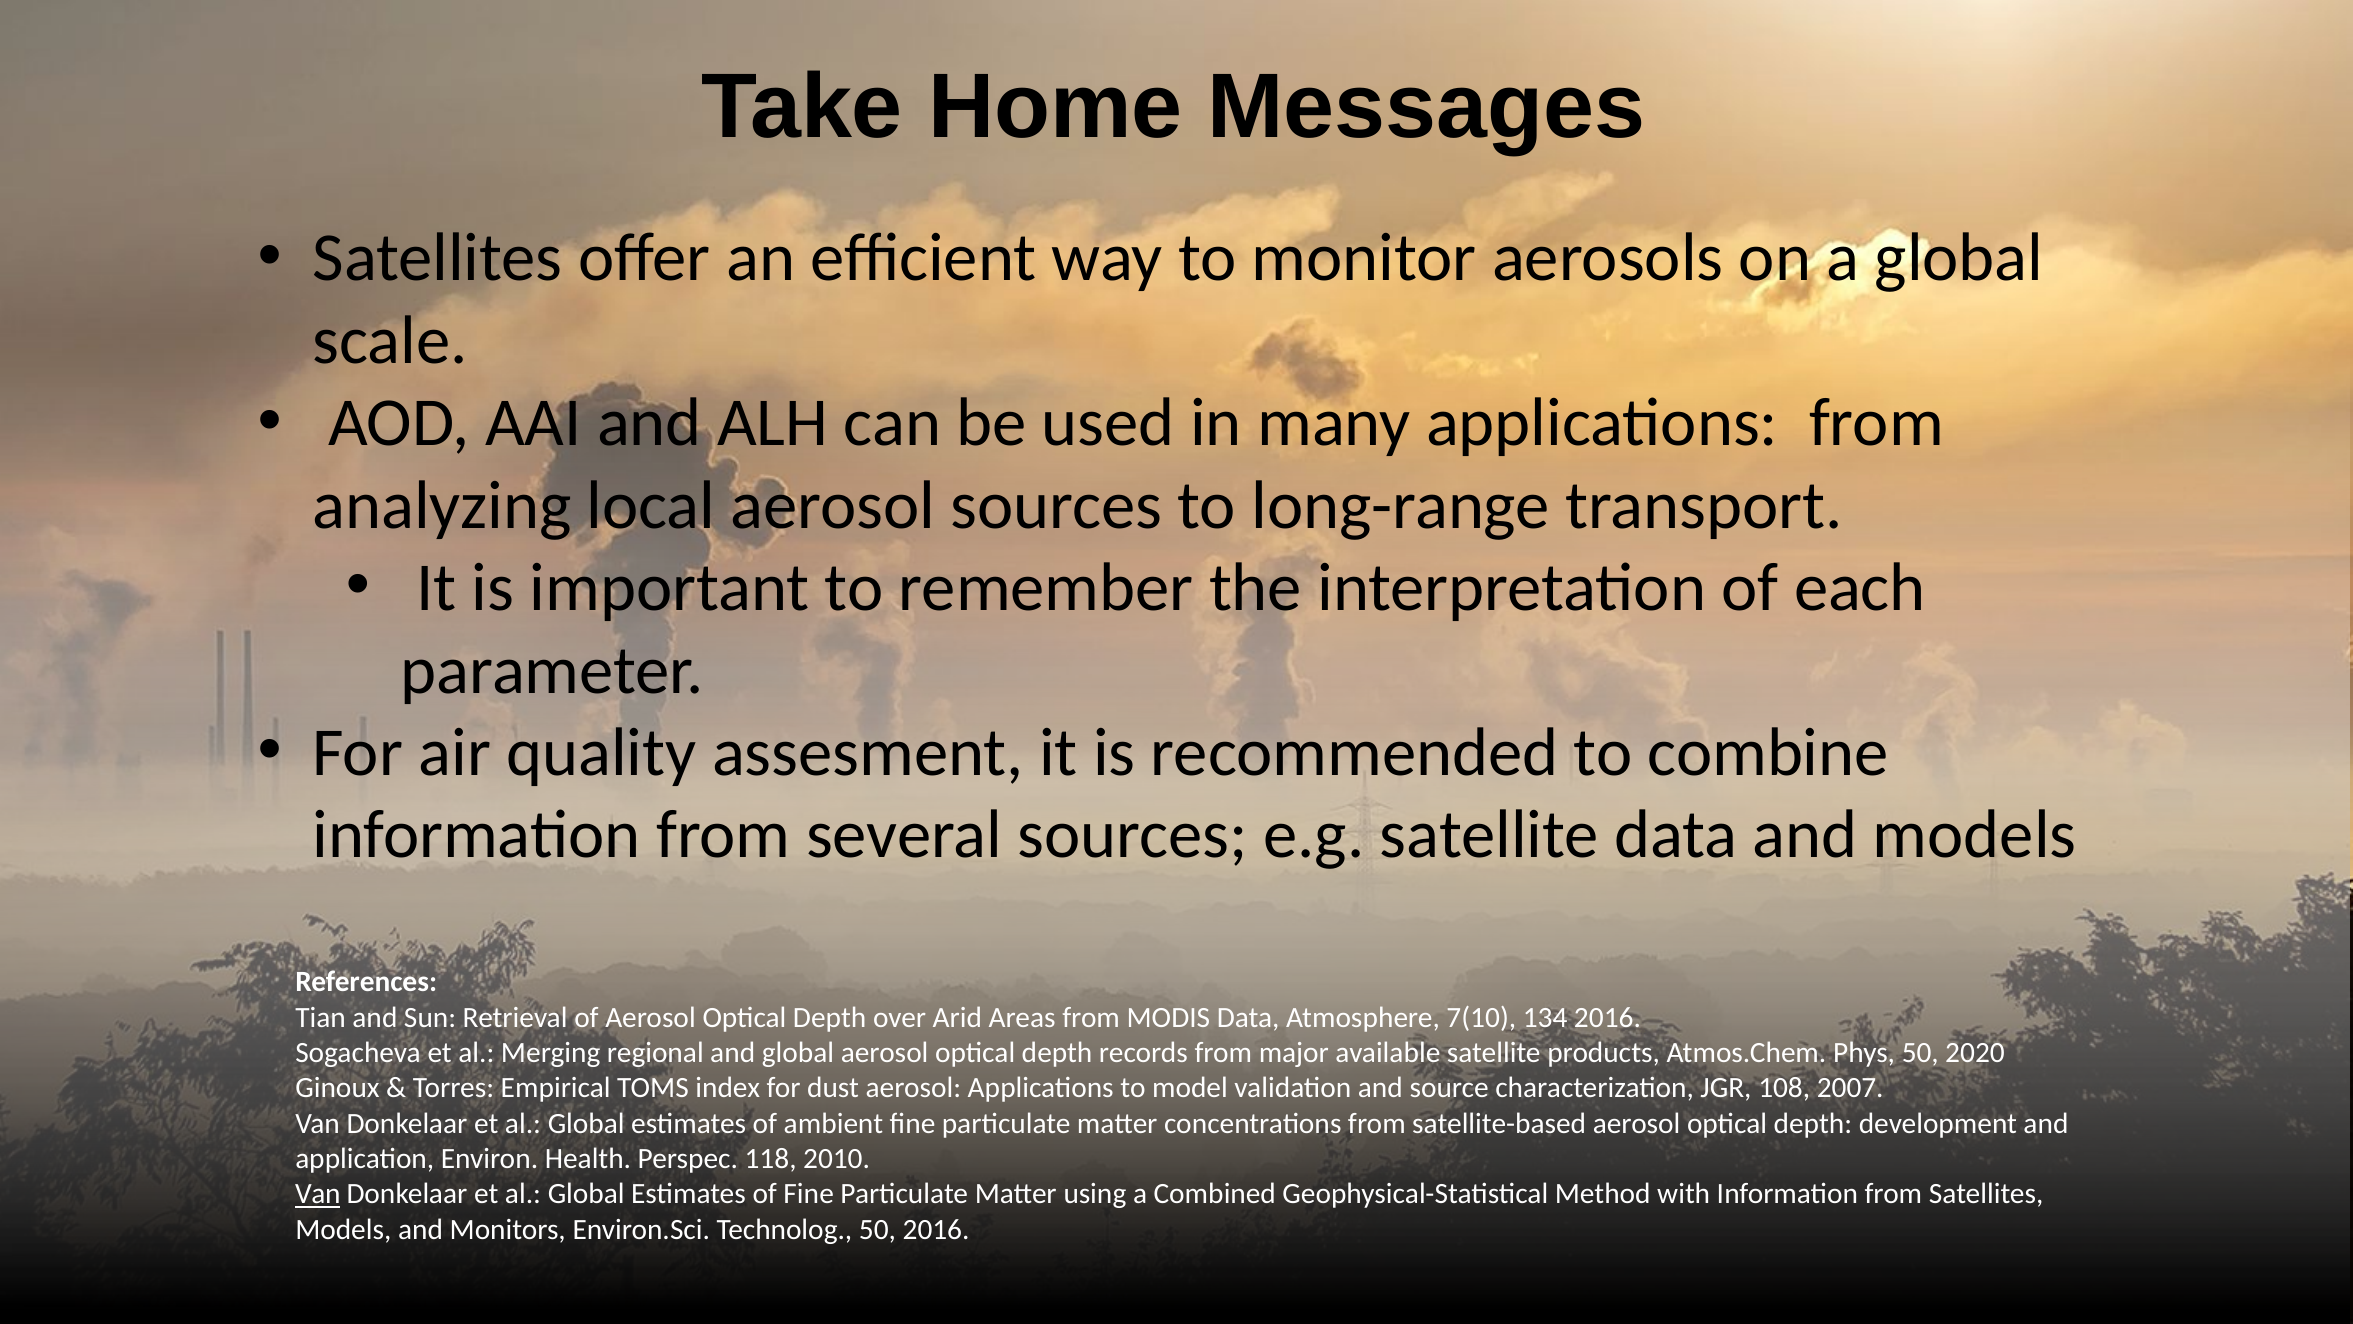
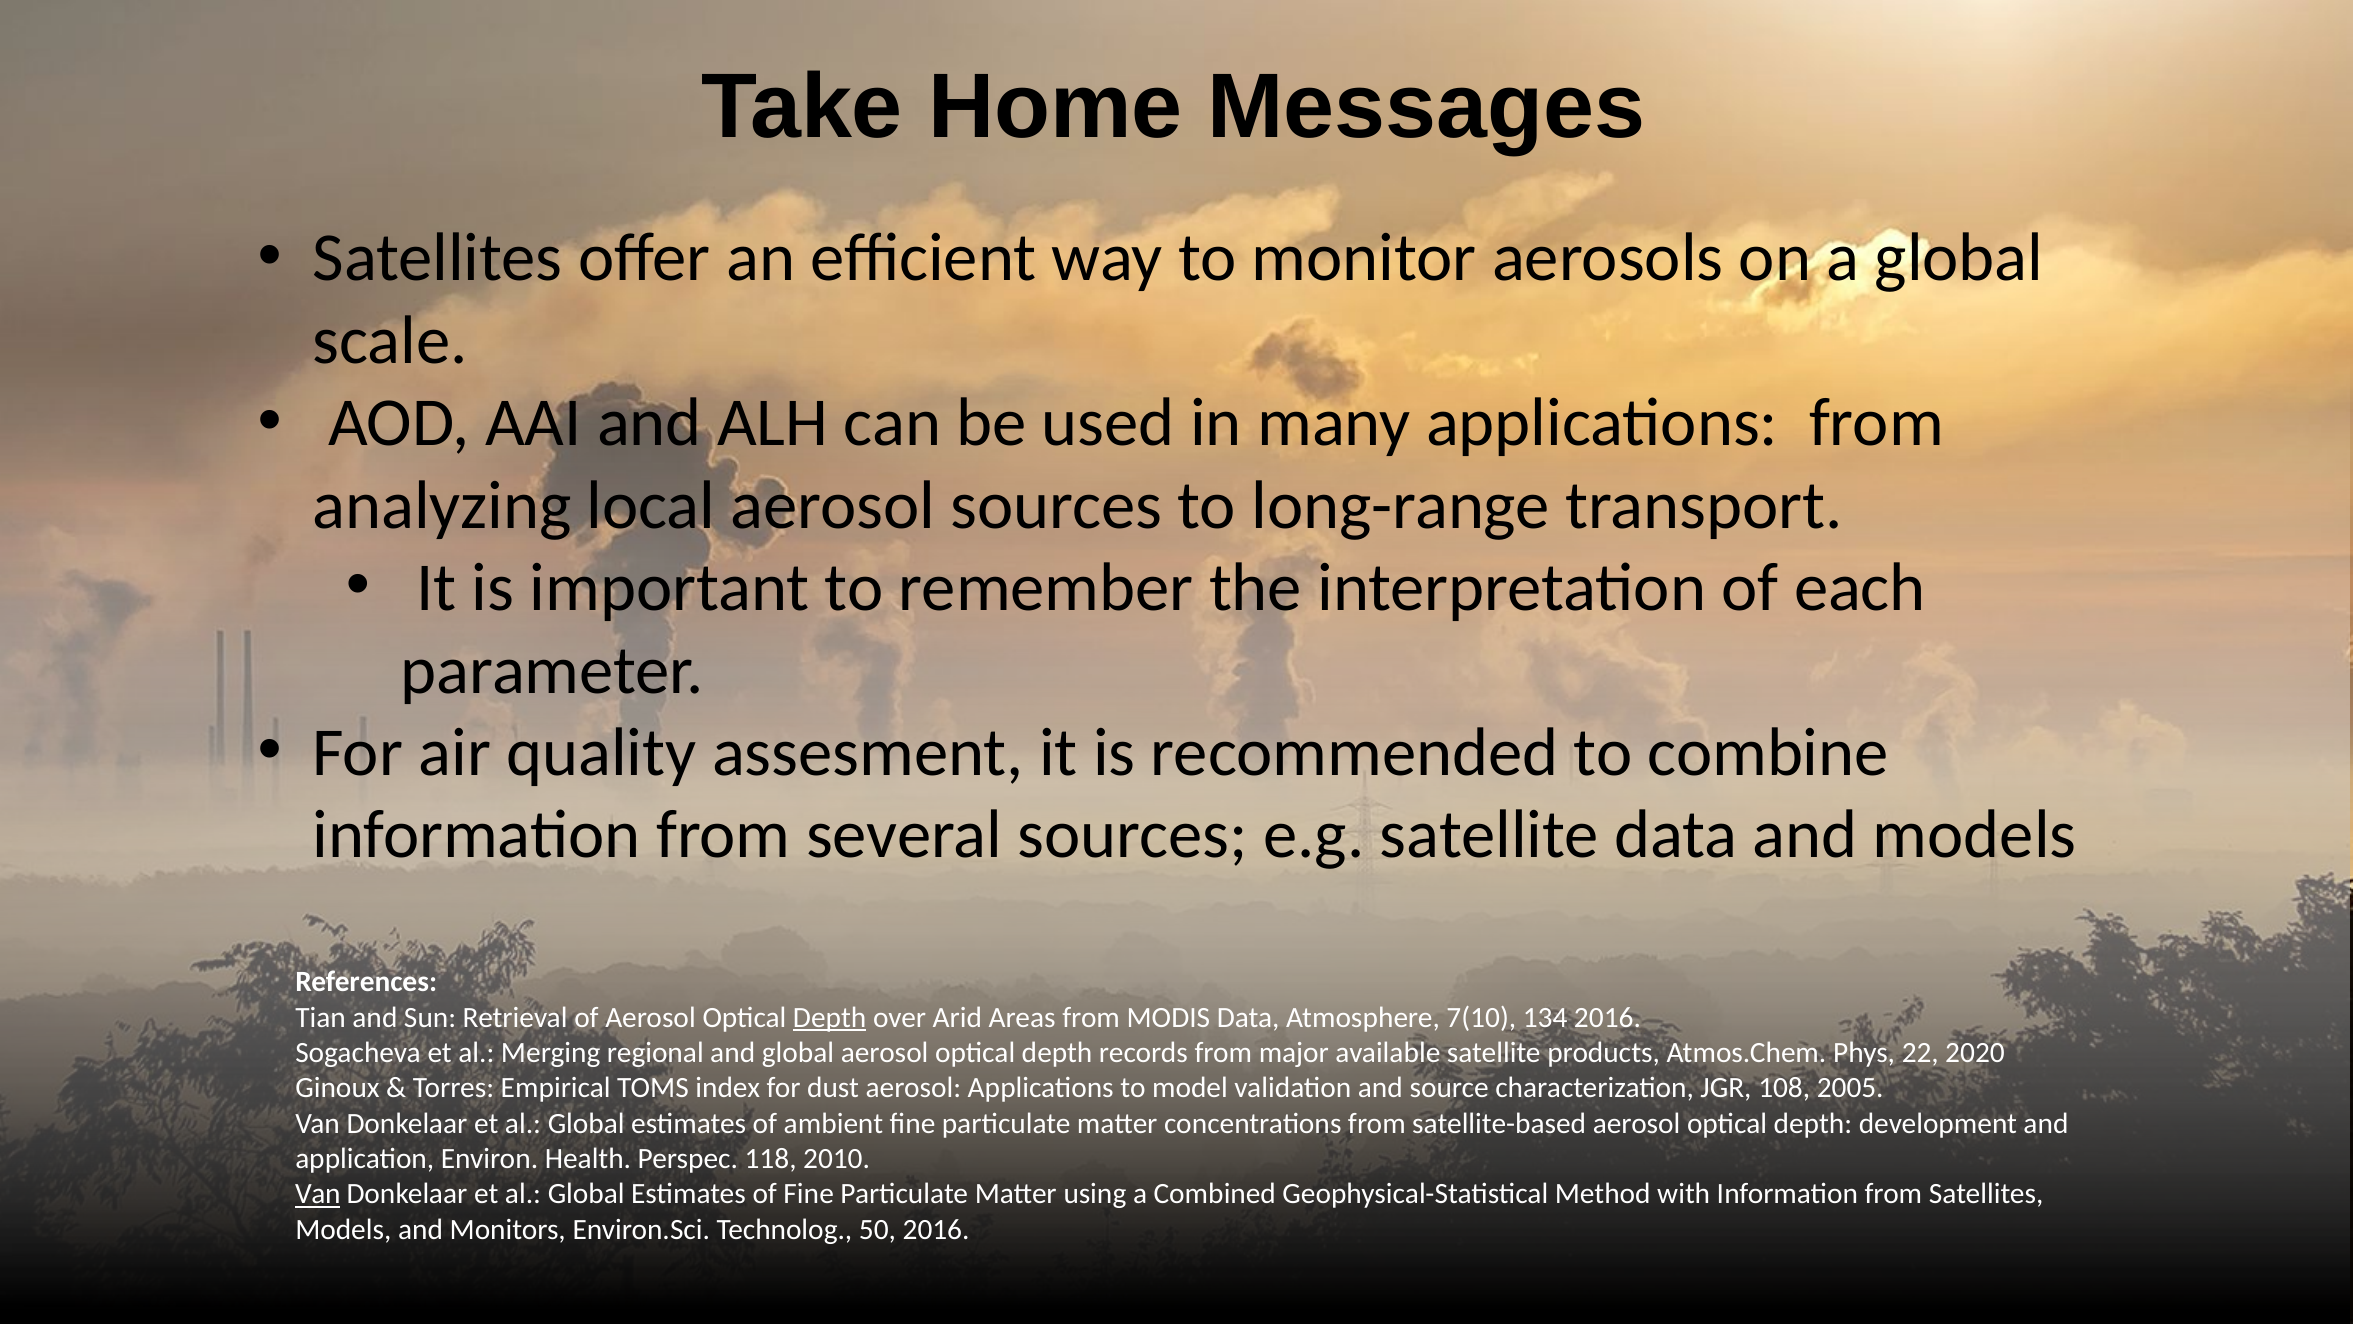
Depth underline: none -> present (830, 1017)
Phys 50: 50 -> 22 (1920, 1053)
2007: 2007 -> 2005 (1850, 1088)
